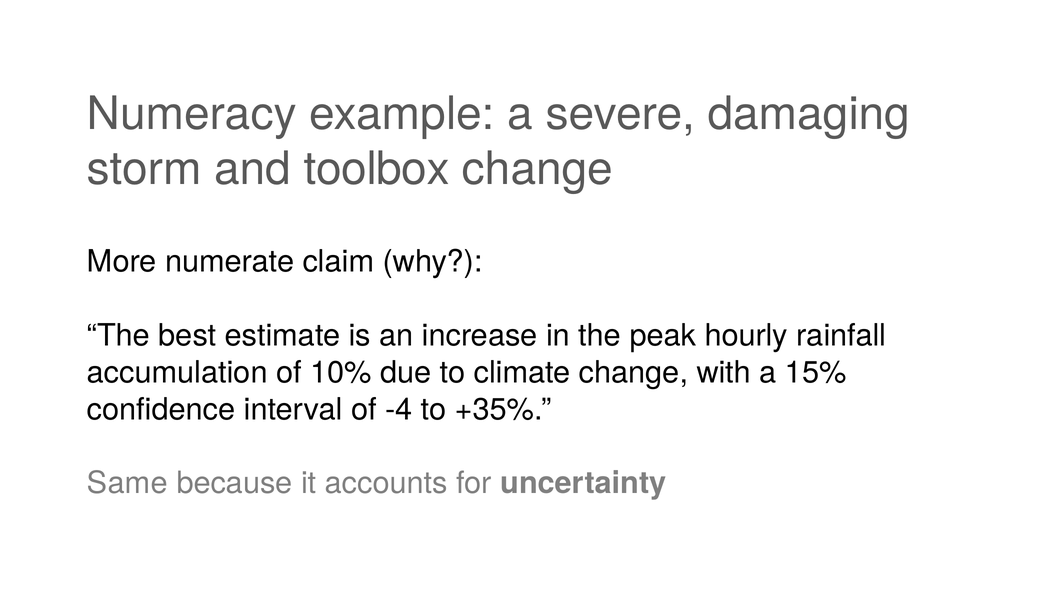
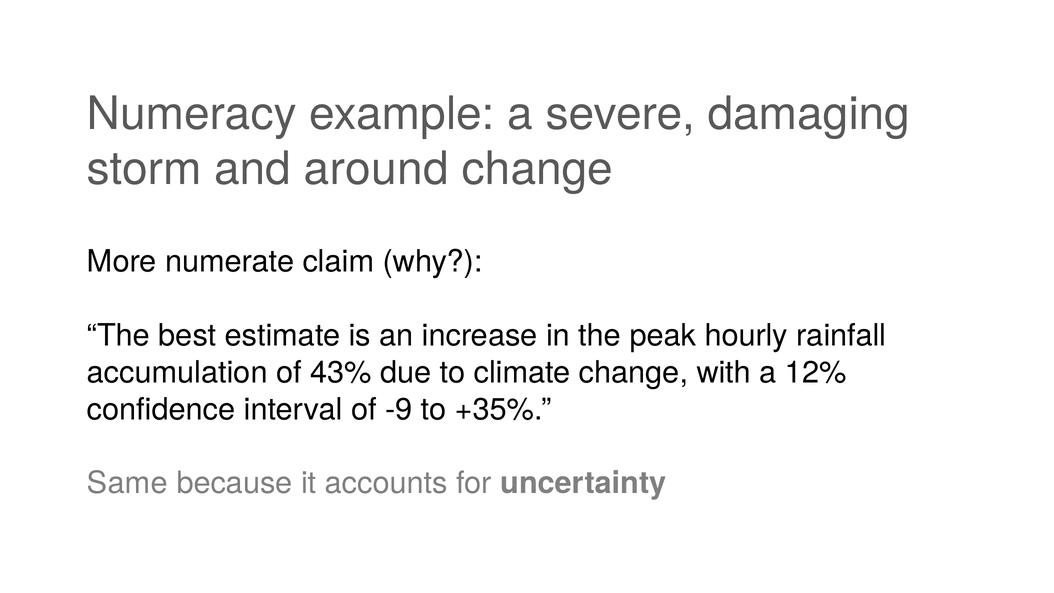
toolbox: toolbox -> around (376, 169)
10%: 10% -> 43% (341, 372)
15%: 15% -> 12% (816, 372)
-4: -4 -> -9 (399, 409)
